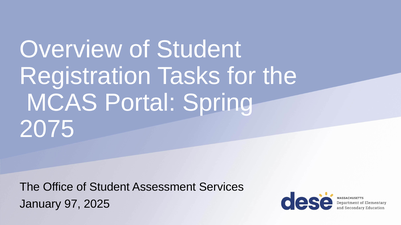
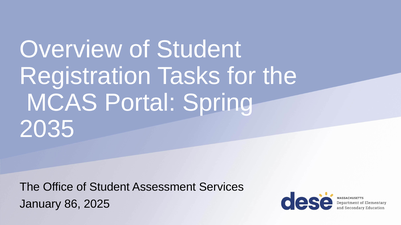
2075: 2075 -> 2035 (47, 129)
97: 97 -> 86 (72, 204)
